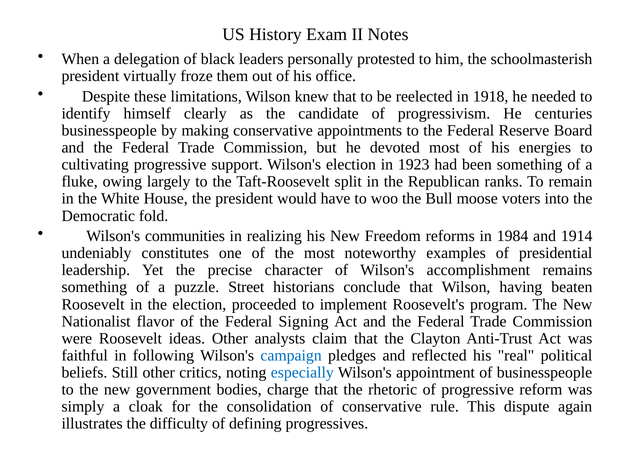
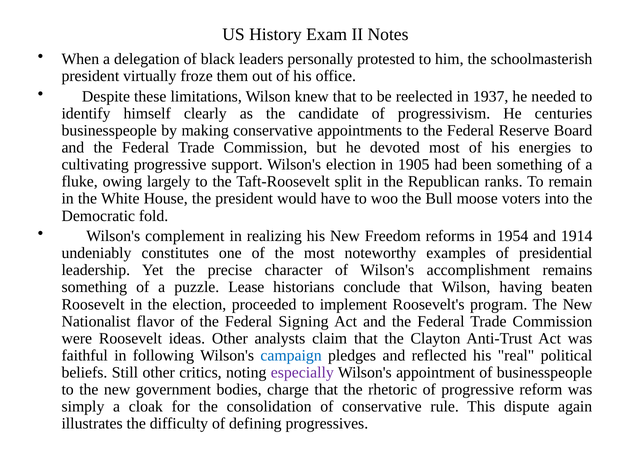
1918: 1918 -> 1937 (491, 96)
1923: 1923 -> 1905 (414, 164)
communities: communities -> complement (185, 236)
1984: 1984 -> 1954 (513, 236)
Street: Street -> Lease (246, 287)
especially colour: blue -> purple (302, 372)
